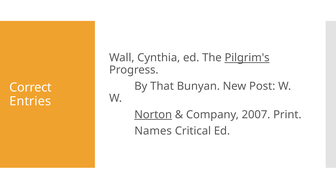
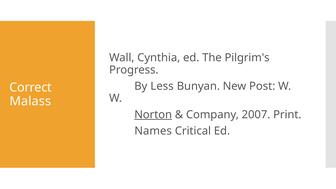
Pilgrim's underline: present -> none (247, 58)
That: That -> Less (162, 86)
Entries: Entries -> Malass (30, 101)
